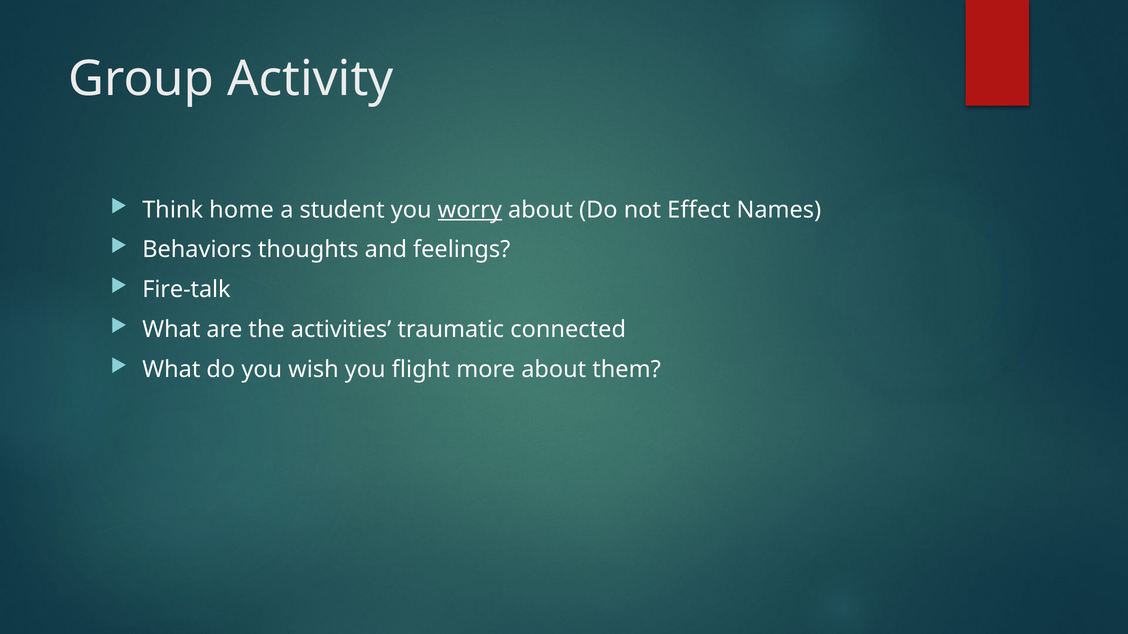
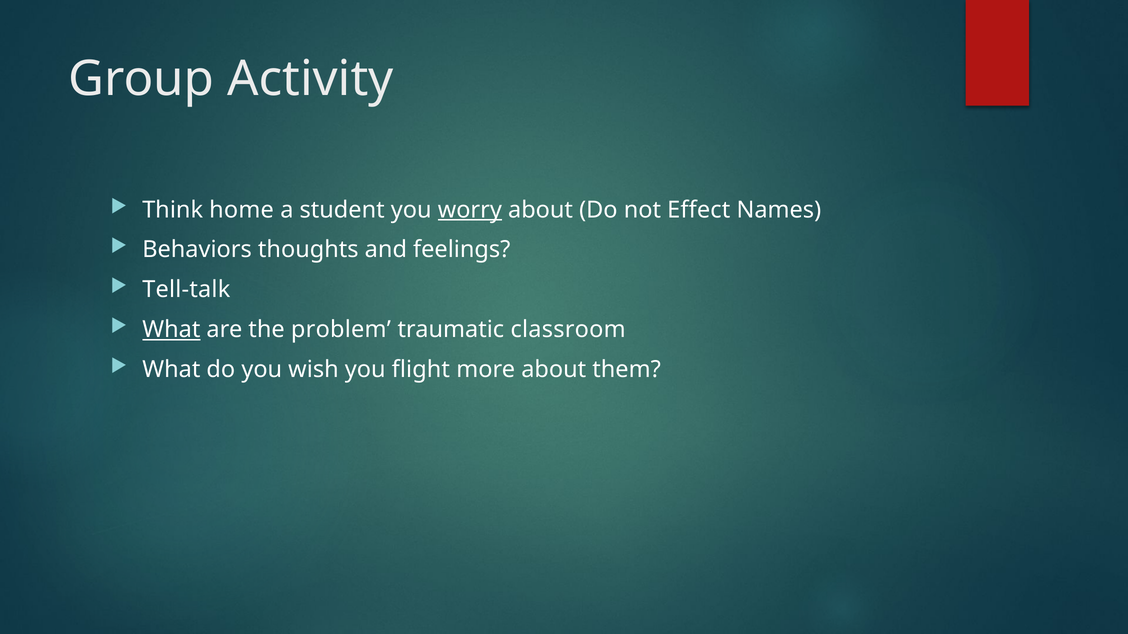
Fire-talk: Fire-talk -> Tell-talk (186, 290)
What underline: none -> present (171, 330)
activities: activities -> problem (341, 330)
connected: connected -> classroom (568, 330)
